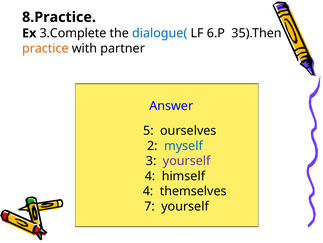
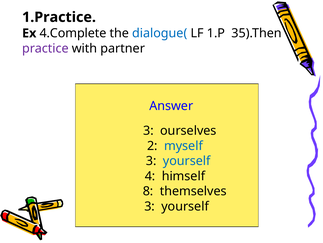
8.Practice: 8.Practice -> 1.Practice (59, 17)
3.Complete: 3.Complete -> 4.Complete (73, 33)
6.P: 6.P -> 1.P (216, 33)
practice colour: orange -> purple (45, 48)
5: 5 -> 3 (148, 130)
yourself colour: purple -> blue (187, 160)
4: 4 -> 8 (148, 191)
7: 7 -> 3 (150, 206)
